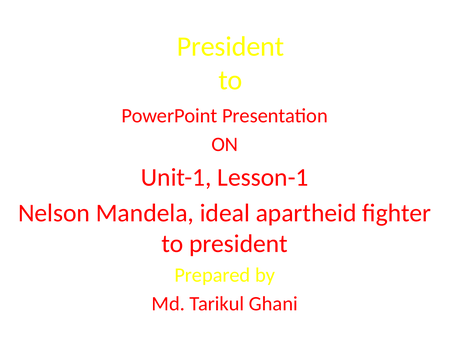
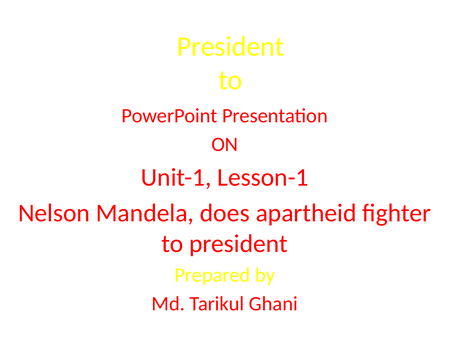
ideal: ideal -> does (225, 214)
